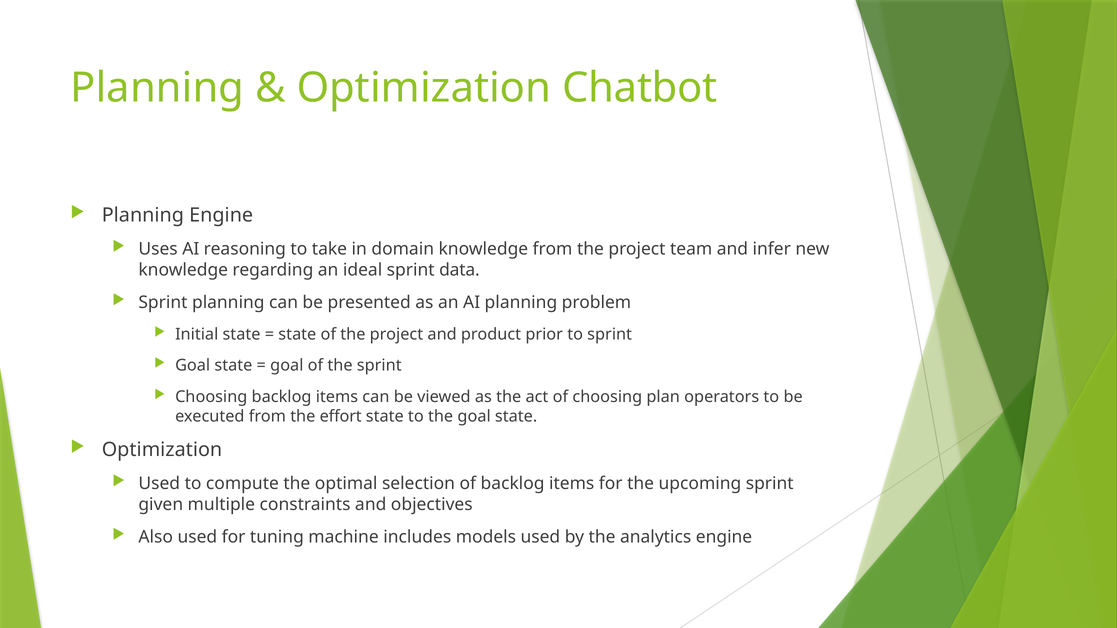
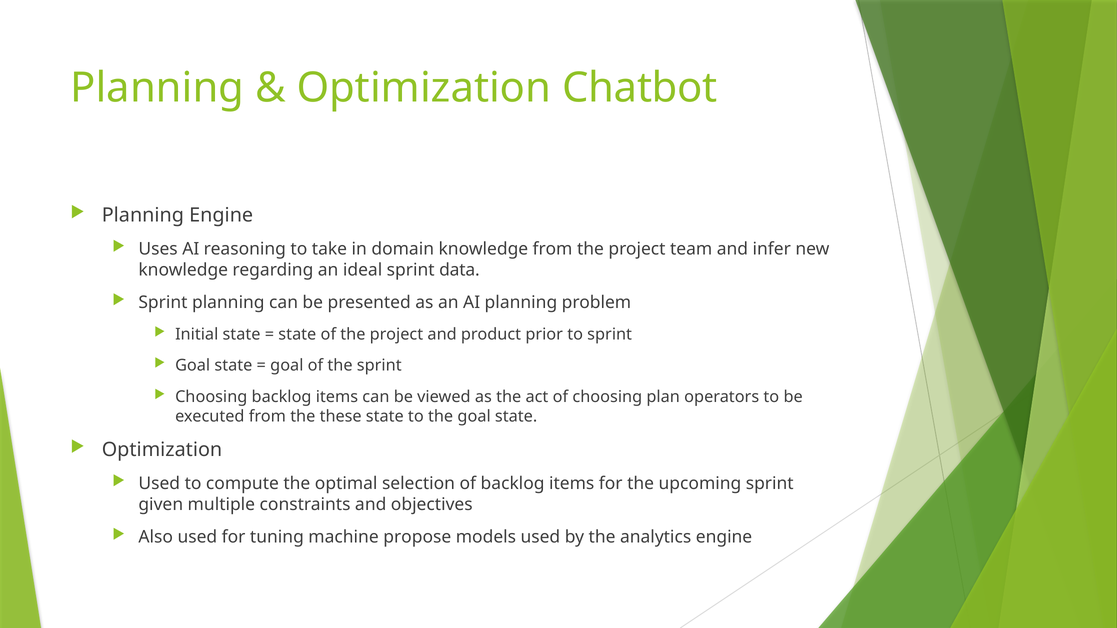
effort: effort -> these (341, 417)
includes: includes -> propose (417, 537)
